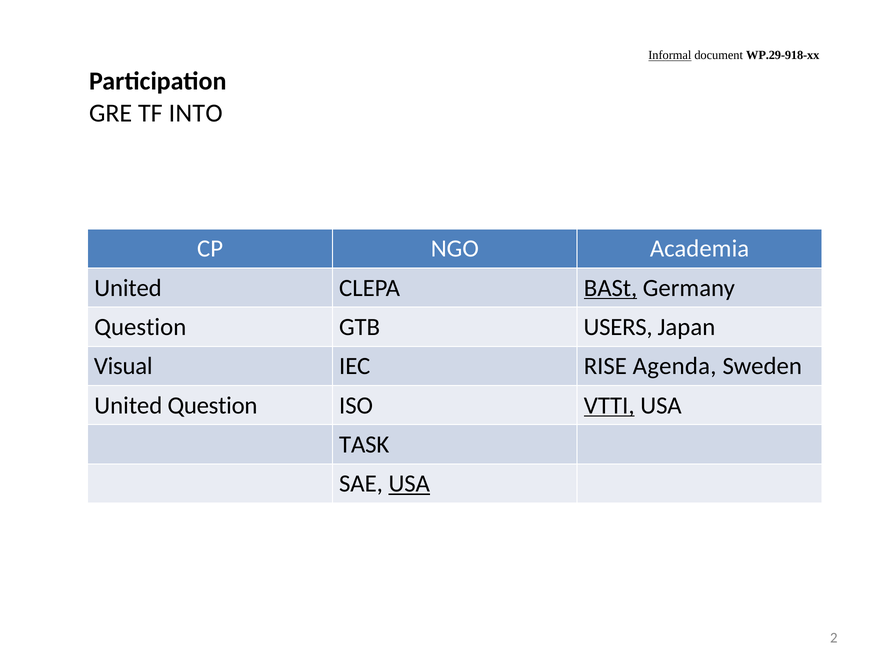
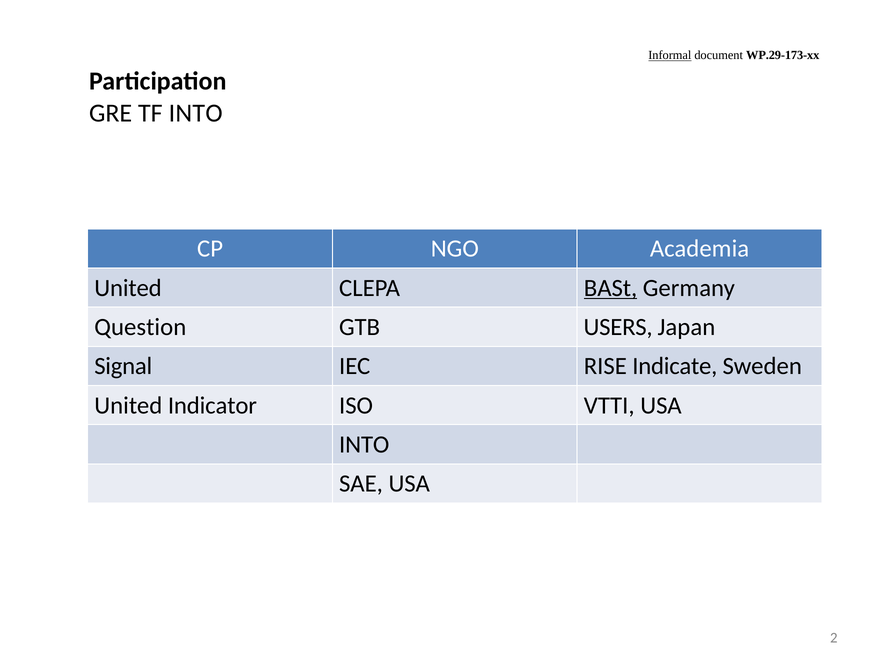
WP.29-918-xx: WP.29-918-xx -> WP.29-173-xx (783, 55)
Visual: Visual -> Signal (123, 366)
Agenda: Agenda -> Indicate (675, 366)
United Question: Question -> Indicator (212, 406)
VTTI underline: present -> none (609, 406)
TASK: TASK -> INTO (364, 445)
USA underline: present -> none (409, 484)
